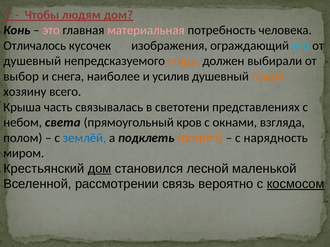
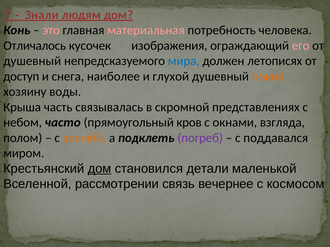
Чтобы: Чтобы -> Знали (42, 15)
его colour: light blue -> pink (301, 46)
мира colour: orange -> blue (184, 61)
выбирали: выбирали -> летописях (275, 61)
выбор: выбор -> доступ (21, 76)
усилив: усилив -> глухой (171, 76)
всего: всего -> воды (65, 92)
светотени: светотени -> скромной (182, 107)
света: света -> часто (63, 123)
землёй colour: blue -> orange (84, 138)
погреб colour: orange -> purple (200, 138)
нарядность: нарядность -> поддавался (276, 138)
лесной: лесной -> детали (208, 169)
вероятно: вероятно -> вечернее (226, 184)
космосом underline: present -> none (296, 184)
